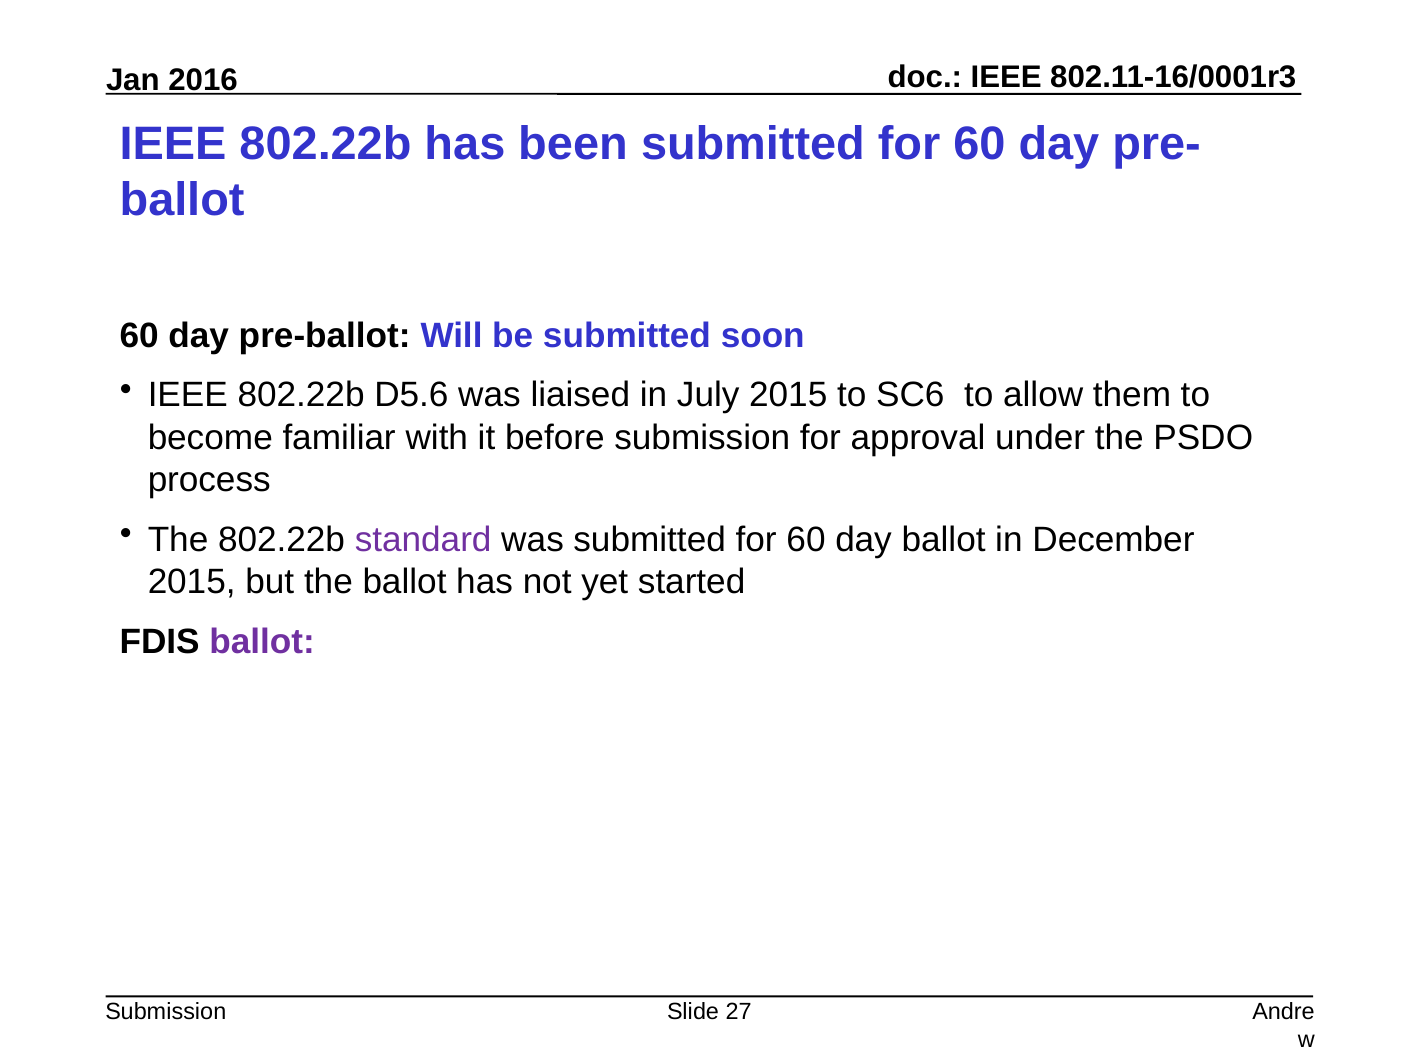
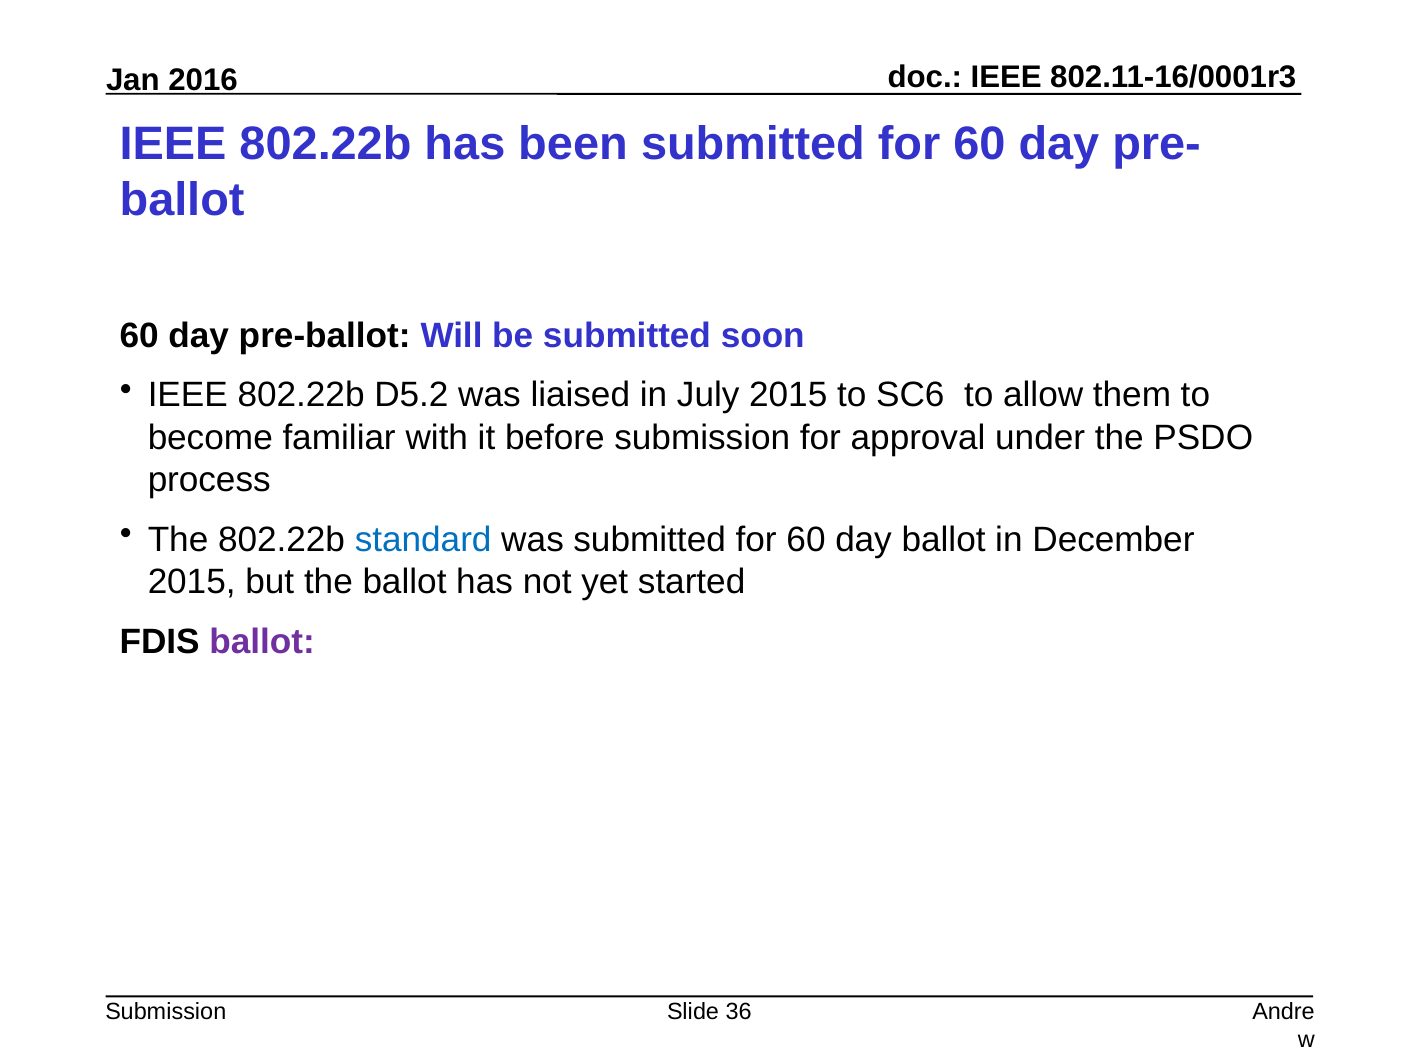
D5.6: D5.6 -> D5.2 (411, 395)
standard colour: purple -> blue (423, 540)
27: 27 -> 36 (739, 1012)
